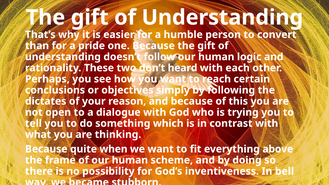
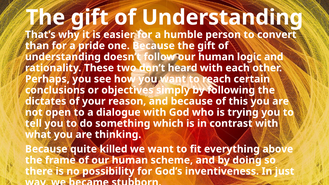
when: when -> killed (114, 149)
bell: bell -> just (285, 171)
